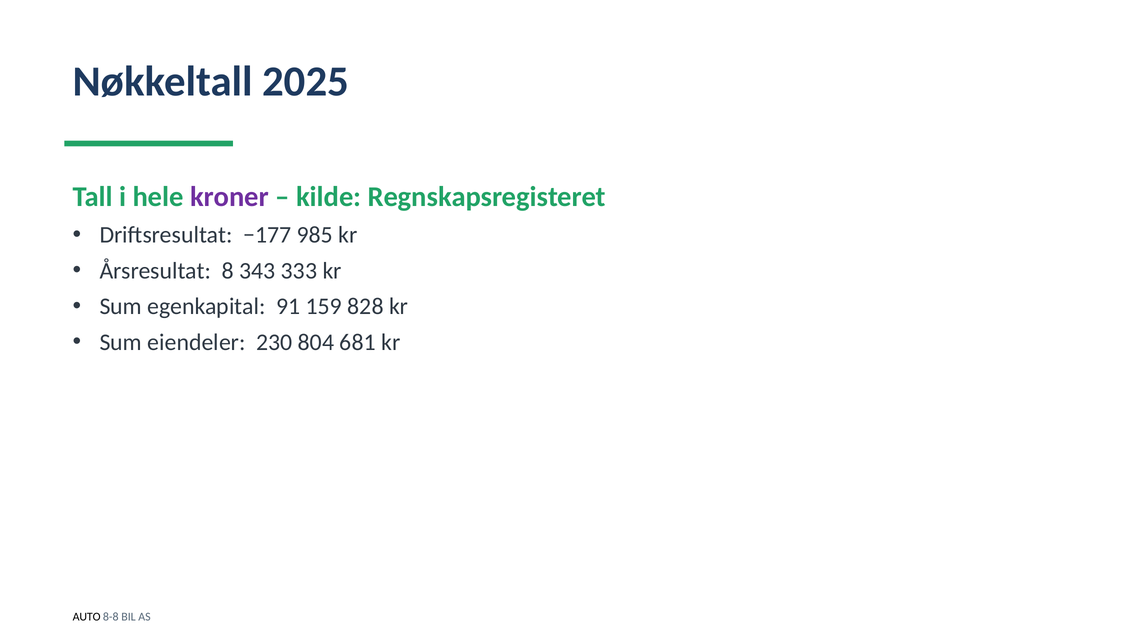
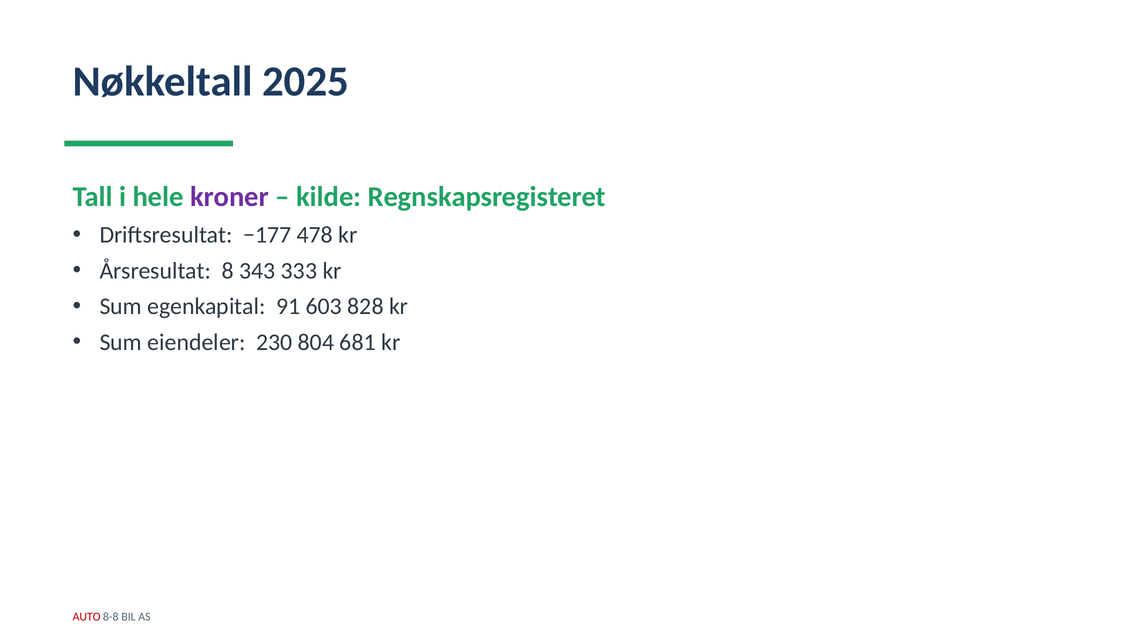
985: 985 -> 478 (315, 235)
159: 159 -> 603 (324, 307)
AUTO colour: black -> red (87, 617)
